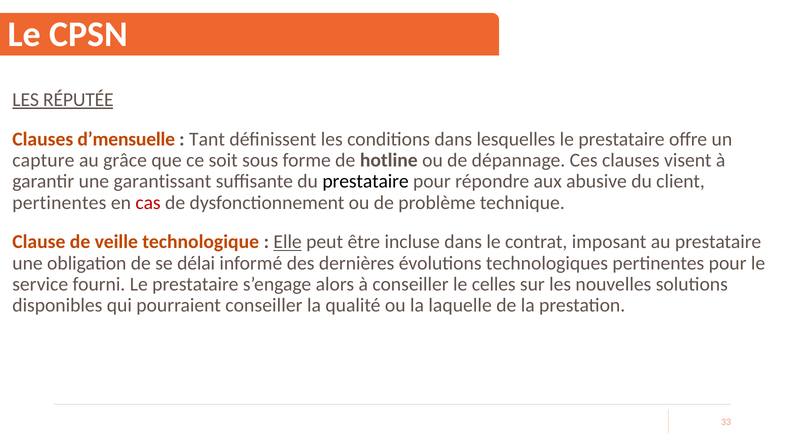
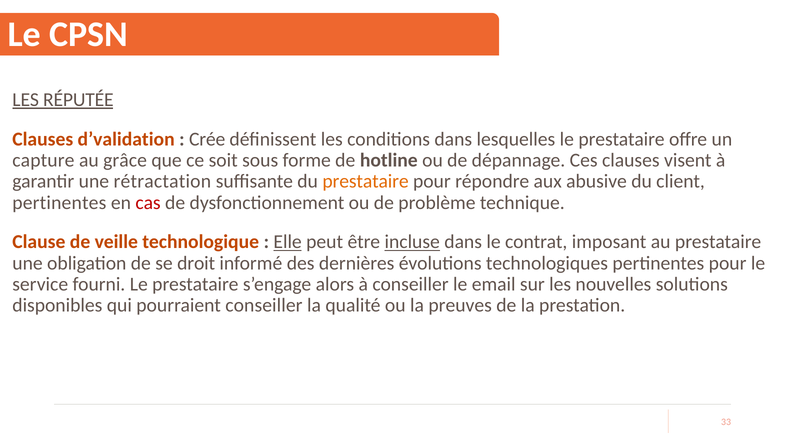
d’mensuelle: d’mensuelle -> d’validation (126, 139)
Tant: Tant -> Crée (207, 139)
garantissant: garantissant -> rétractation (162, 181)
prestataire colour: black -> orange (366, 181)
incluse underline: none -> present (412, 242)
délai: délai -> droit (196, 263)
celles: celles -> email (494, 284)
laquelle: laquelle -> preuves (460, 305)
